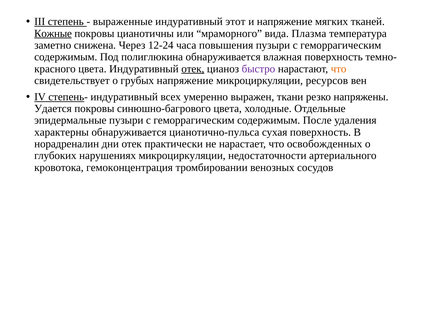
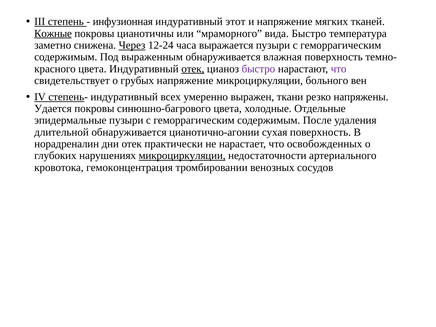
выраженные: выраженные -> инфузионная (123, 22)
вида Плазма: Плазма -> Быстро (309, 33)
Через underline: none -> present (132, 45)
повышения: повышения -> выражается (226, 45)
полиглюкина: полиглюкина -> выраженным (152, 57)
что colour: orange -> purple (339, 69)
ресурсов: ресурсов -> больного (327, 81)
характерны: характерны -> длительной (62, 132)
цианотично-пульса: цианотично-пульса -> цианотично-агонии (214, 132)
микроциркуляции underline: none -> present (182, 156)
